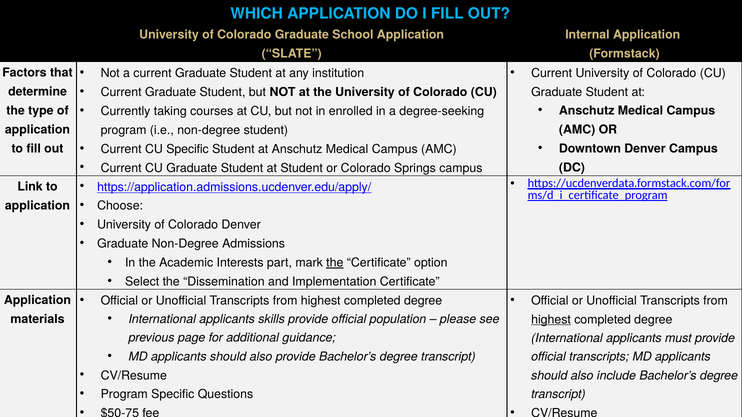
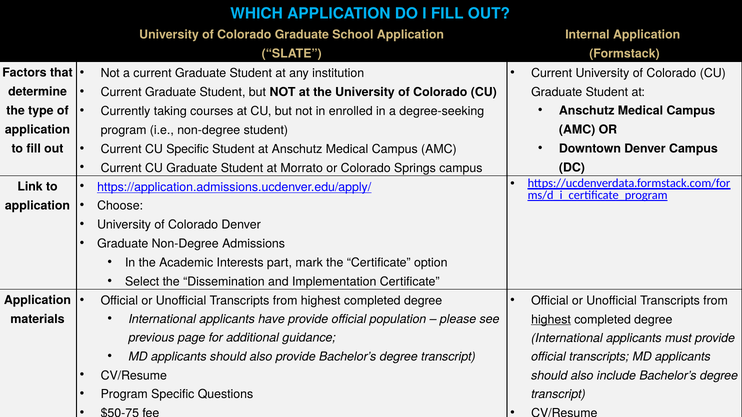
at Student: Student -> Morrato (302, 168)
the underline: present -> none (335, 263)
skills: skills -> have (272, 320)
